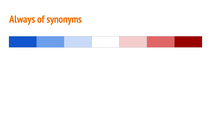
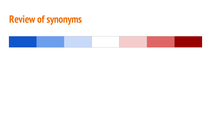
Always: Always -> Review (22, 19)
